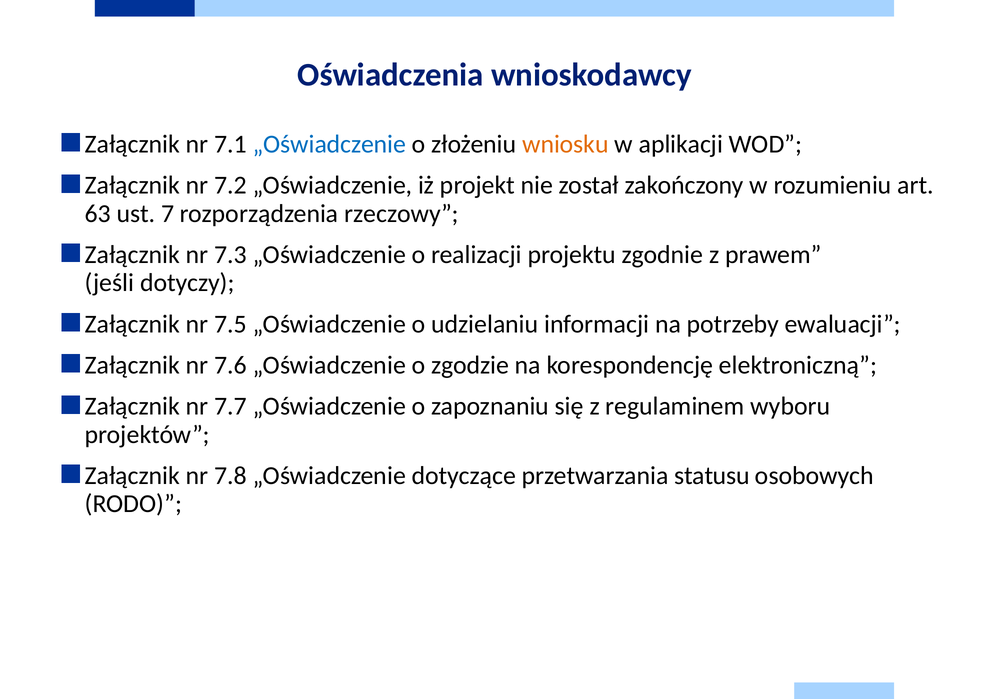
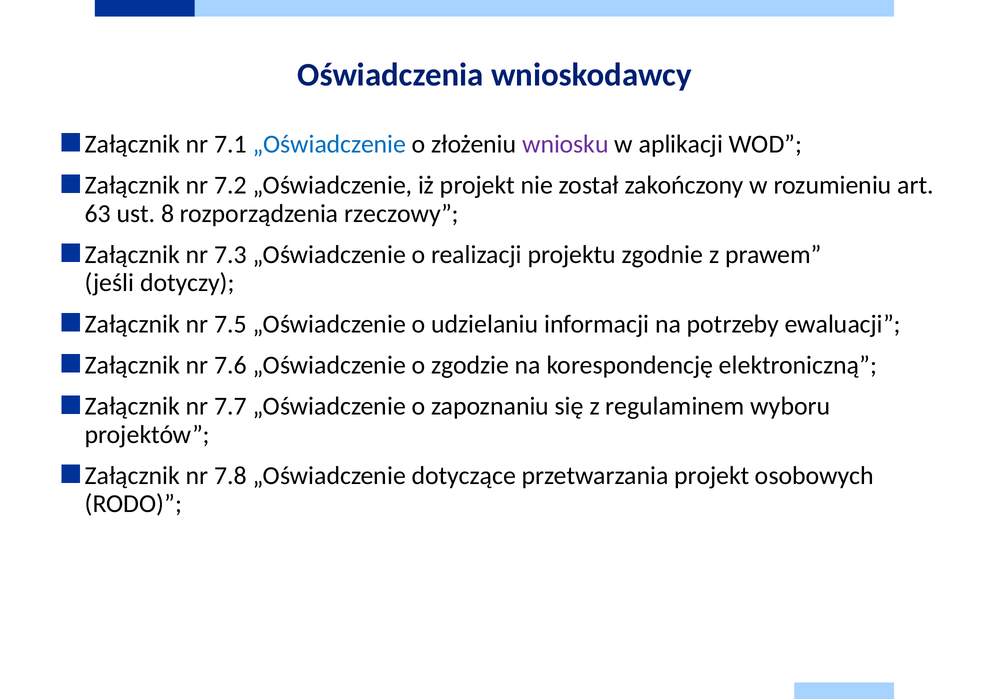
wniosku colour: orange -> purple (565, 144)
7: 7 -> 8 (168, 214)
przetwarzania statusu: statusu -> projekt (712, 476)
